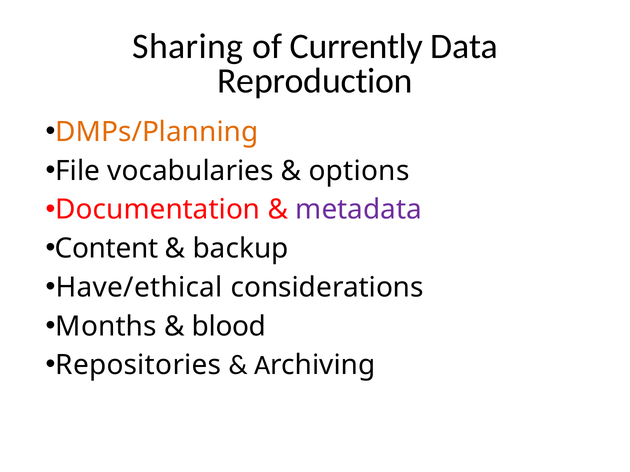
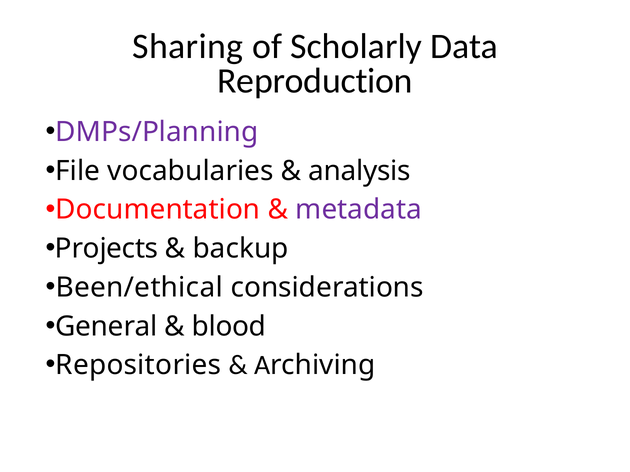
Currently: Currently -> Scholarly (356, 46)
DMPs/Planning colour: orange -> purple (157, 132)
options: options -> analysis (359, 171)
Content: Content -> Projects (107, 249)
Have/ethical: Have/ethical -> Been/ethical (139, 288)
Months: Months -> General (106, 327)
